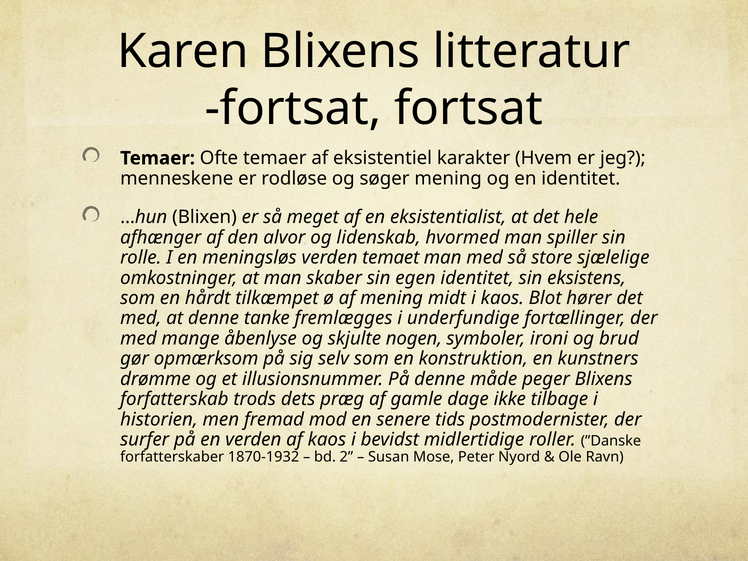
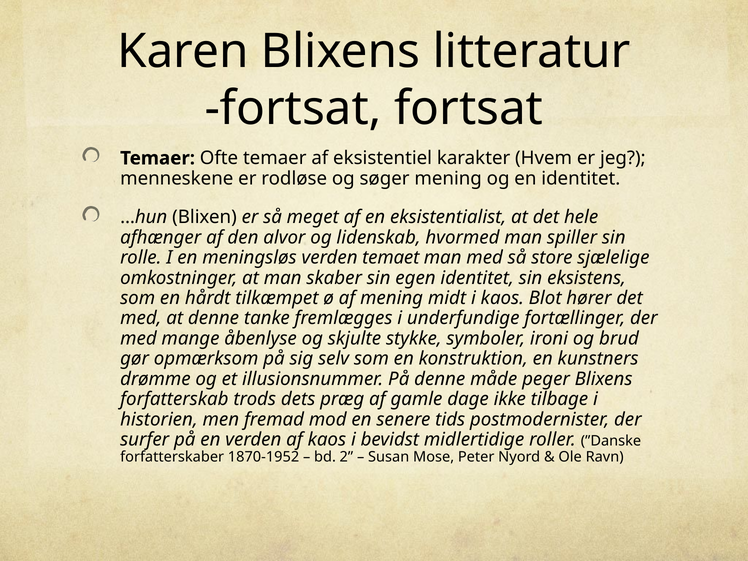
nogen: nogen -> stykke (414, 339)
1870-1932: 1870-1932 -> 1870-1952 (264, 457)
